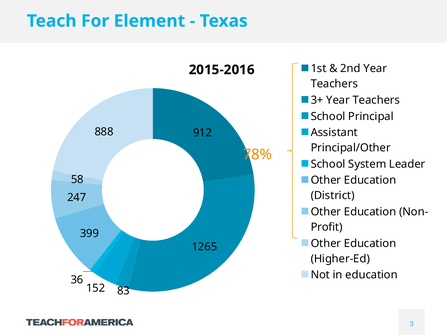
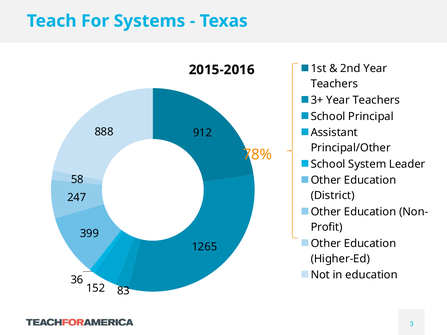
Element: Element -> Systems (149, 21)
